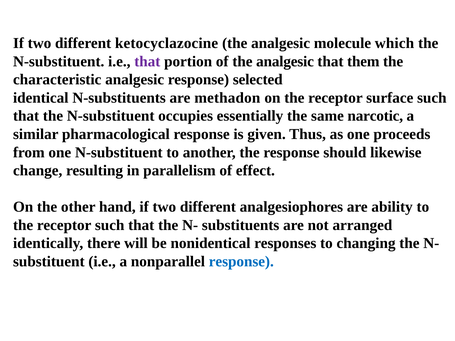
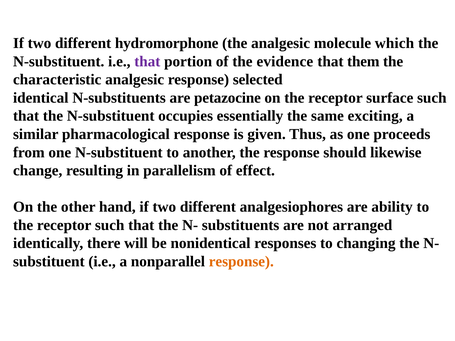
ketocyclazocine: ketocyclazocine -> hydromorphone (167, 43)
of the analgesic: analgesic -> evidence (285, 61)
methadon: methadon -> petazocine (227, 98)
narcotic: narcotic -> exciting (375, 116)
response colour: blue -> orange (241, 262)
